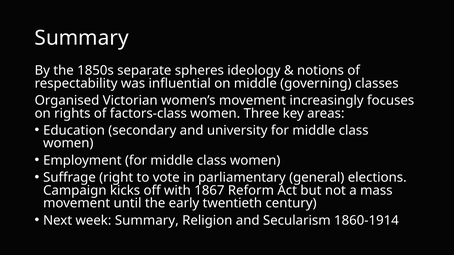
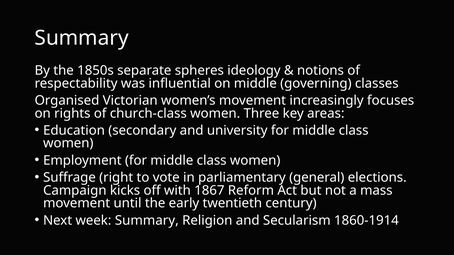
factors-class: factors-class -> church-class (148, 113)
